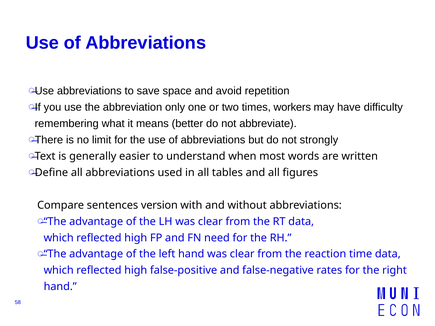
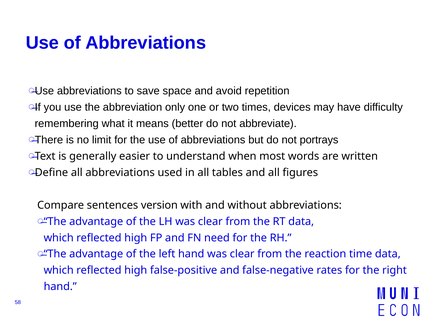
workers: workers -> devices (292, 107)
strongly: strongly -> portrays (319, 140)
